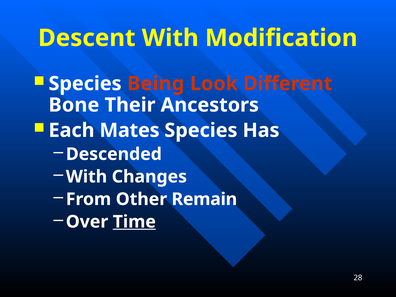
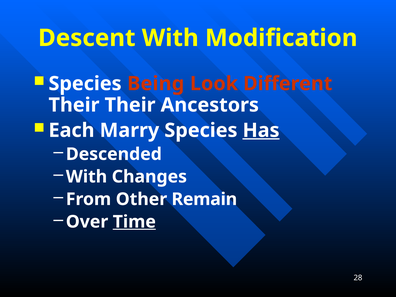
Bone: Bone -> Their (74, 105)
Mates: Mates -> Marry (129, 130)
Has underline: none -> present (261, 130)
